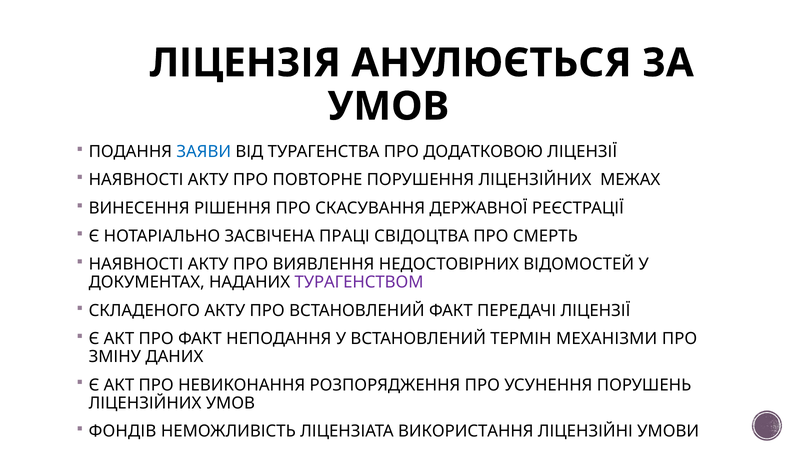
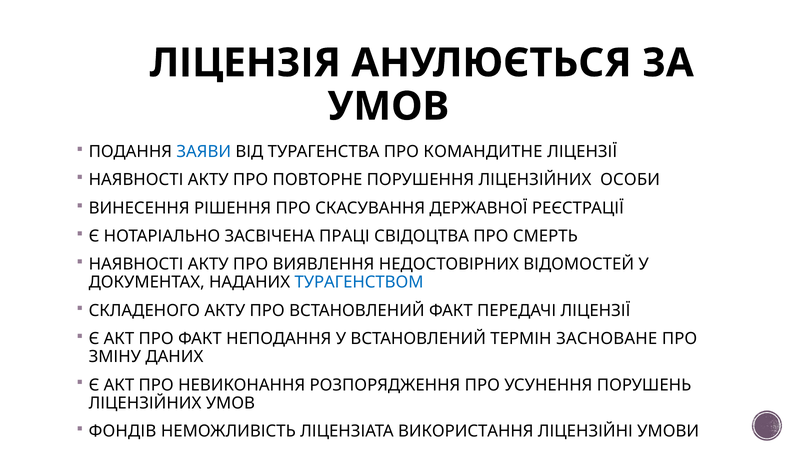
ДОДАТКОВОЮ: ДОДАТКОВОЮ -> КОМАНДИТНЕ (483, 152)
МЕЖАХ: МЕЖАХ -> ОСОБИ (630, 180)
ТУРАГЕНСТВОМ colour: purple -> blue (359, 283)
МЕХАНІЗМИ: МЕХАНІЗМИ -> ЗАСНОВАНЕ (607, 339)
